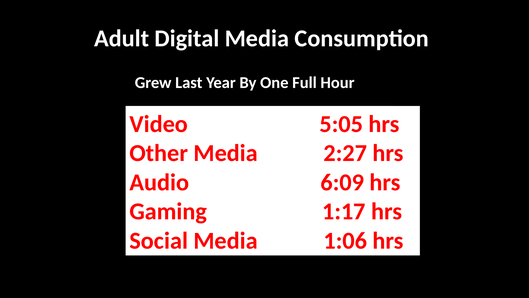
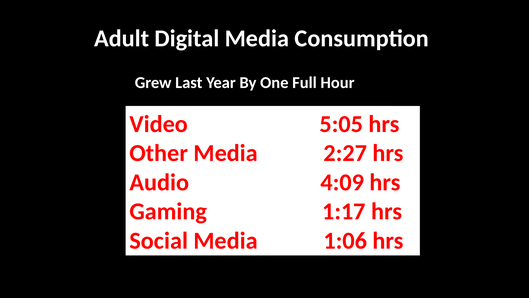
6:09: 6:09 -> 4:09 (342, 182)
